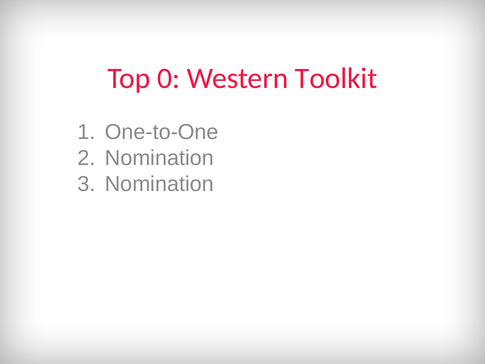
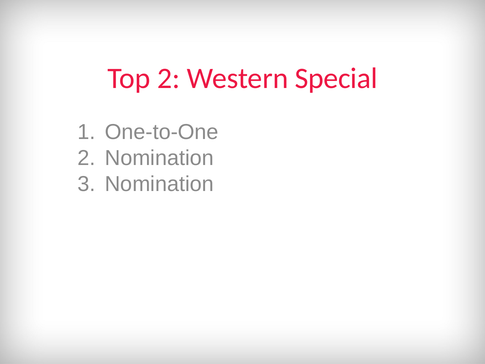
Top 0: 0 -> 2 (169, 78)
Toolkit: Toolkit -> Special (336, 78)
